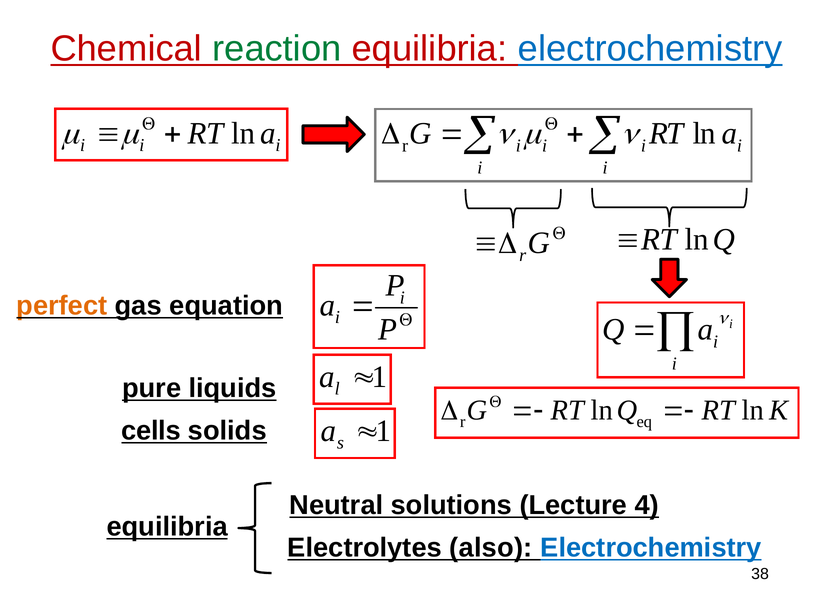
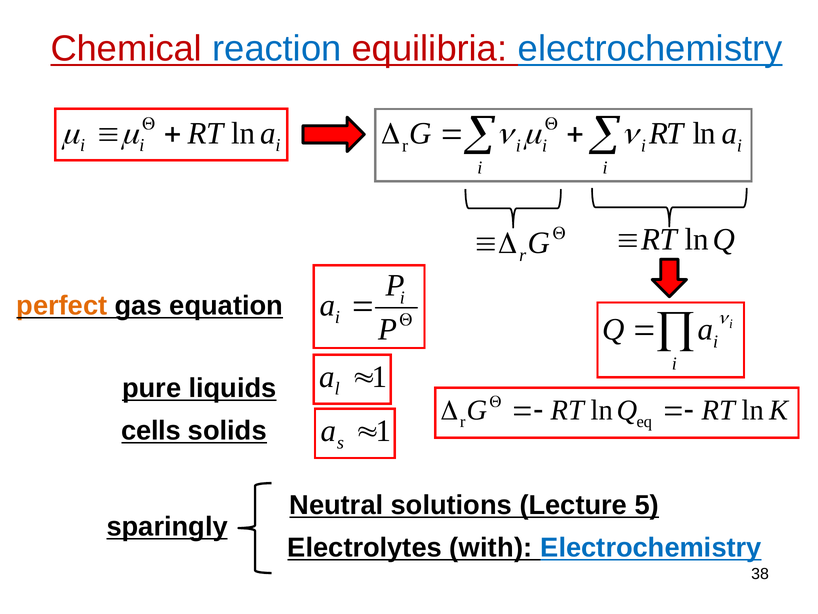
reaction colour: green -> blue (277, 49)
4: 4 -> 5 (647, 505)
equilibria: equilibria -> sparingly (167, 526)
also: also -> with (491, 547)
